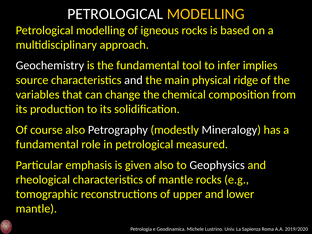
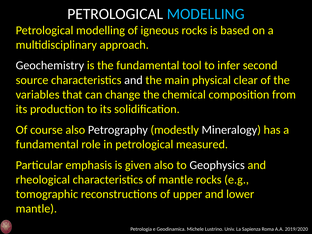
MODELLING colour: yellow -> light blue (206, 14)
implies: implies -> second (260, 65)
ridge: ridge -> clear (246, 80)
